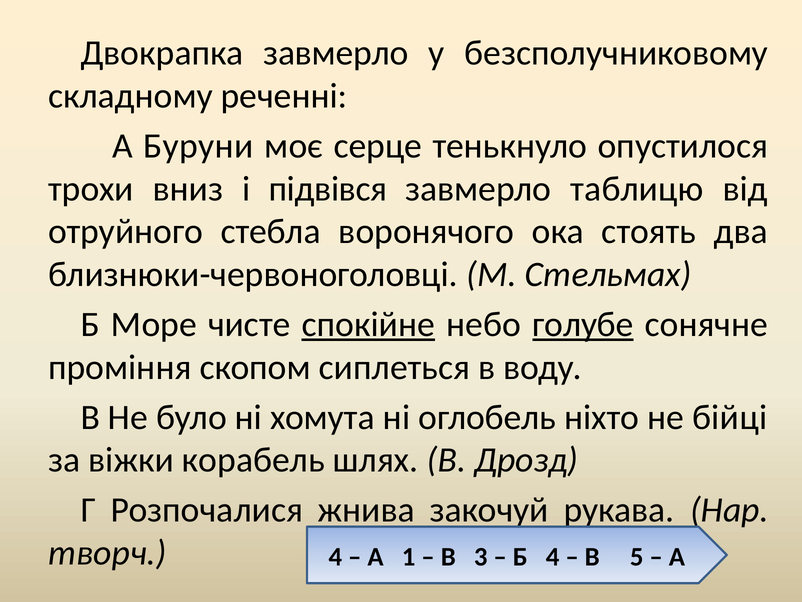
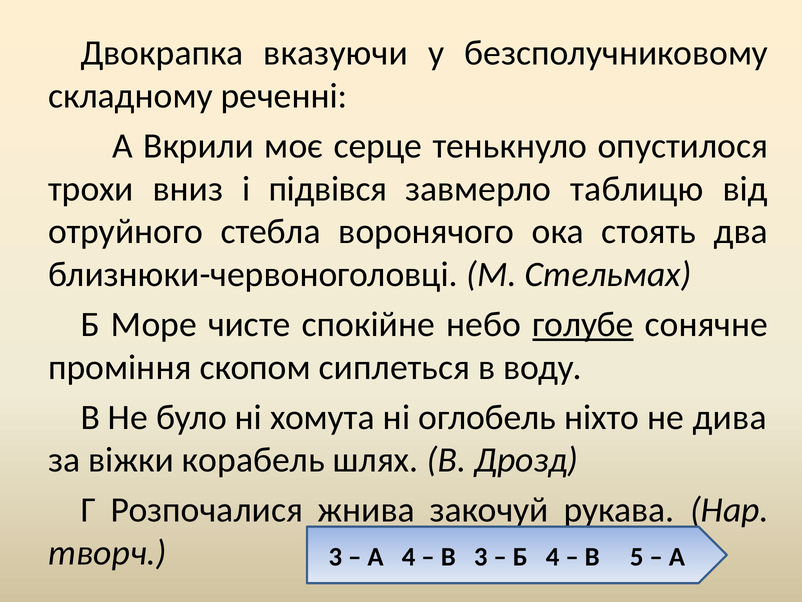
Двокрапка завмерло: завмерло -> вказуючи (336, 53)
Буруни: Буруни -> Вкрили (199, 146)
спокійне underline: present -> none (368, 324)
бійці: бійці -> дива (730, 417)
творч 4: 4 -> 3 (335, 556)
А 1: 1 -> 4 (409, 556)
